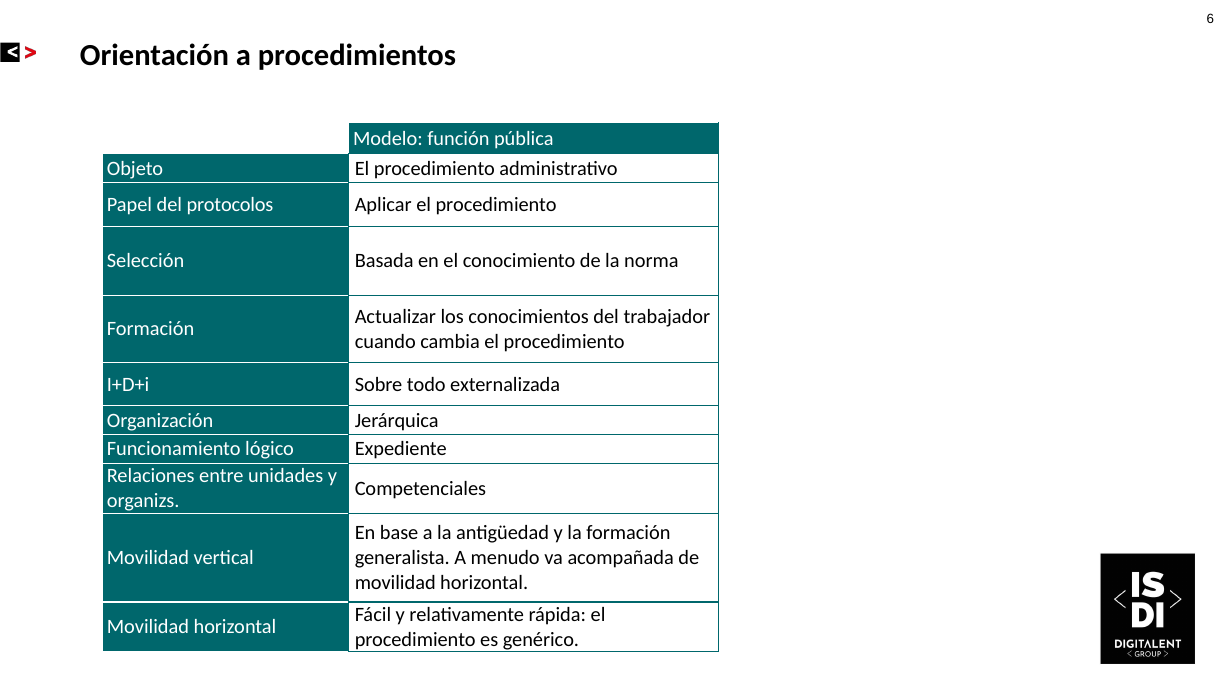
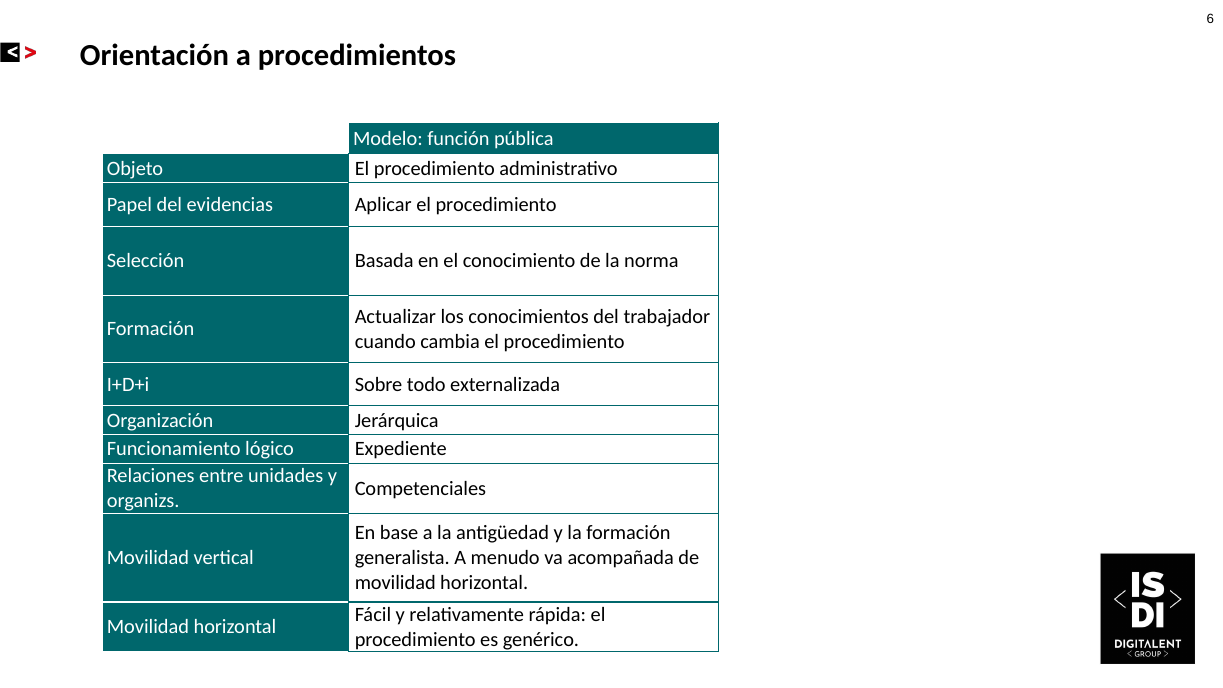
protocolos: protocolos -> evidencias (230, 205)
